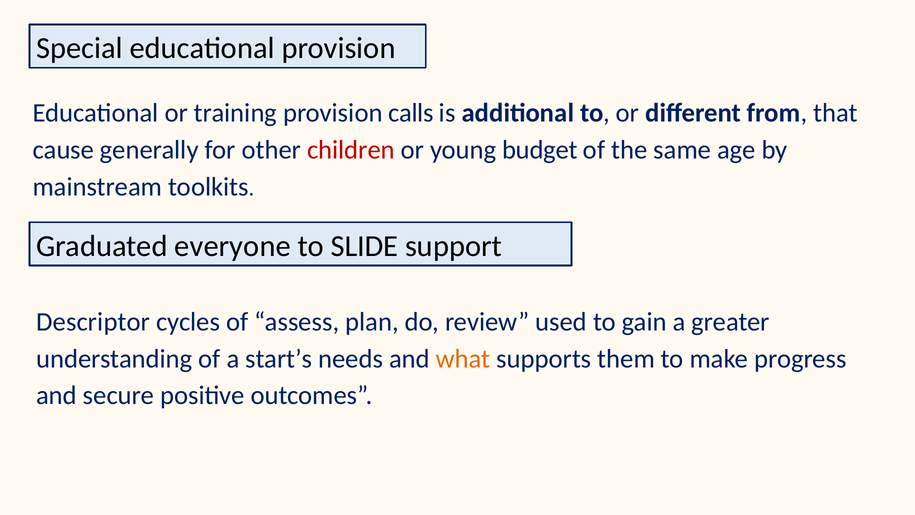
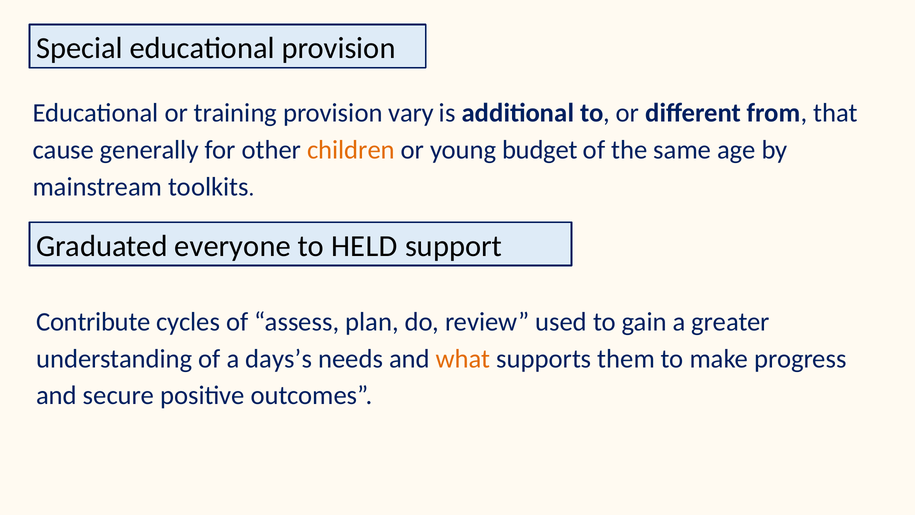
calls: calls -> vary (411, 113)
children colour: red -> orange (351, 150)
SLIDE: SLIDE -> HELD (364, 246)
Descriptor: Descriptor -> Contribute (93, 322)
start’s: start’s -> days’s (279, 358)
